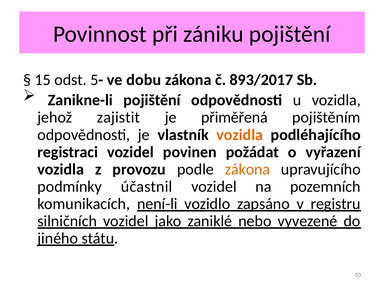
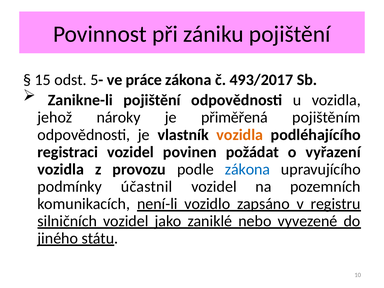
dobu: dobu -> práce (144, 80)
893/2017: 893/2017 -> 493/2017 (261, 80)
zajistit: zajistit -> nároky (119, 117)
zákona colour: orange -> blue (247, 169)
